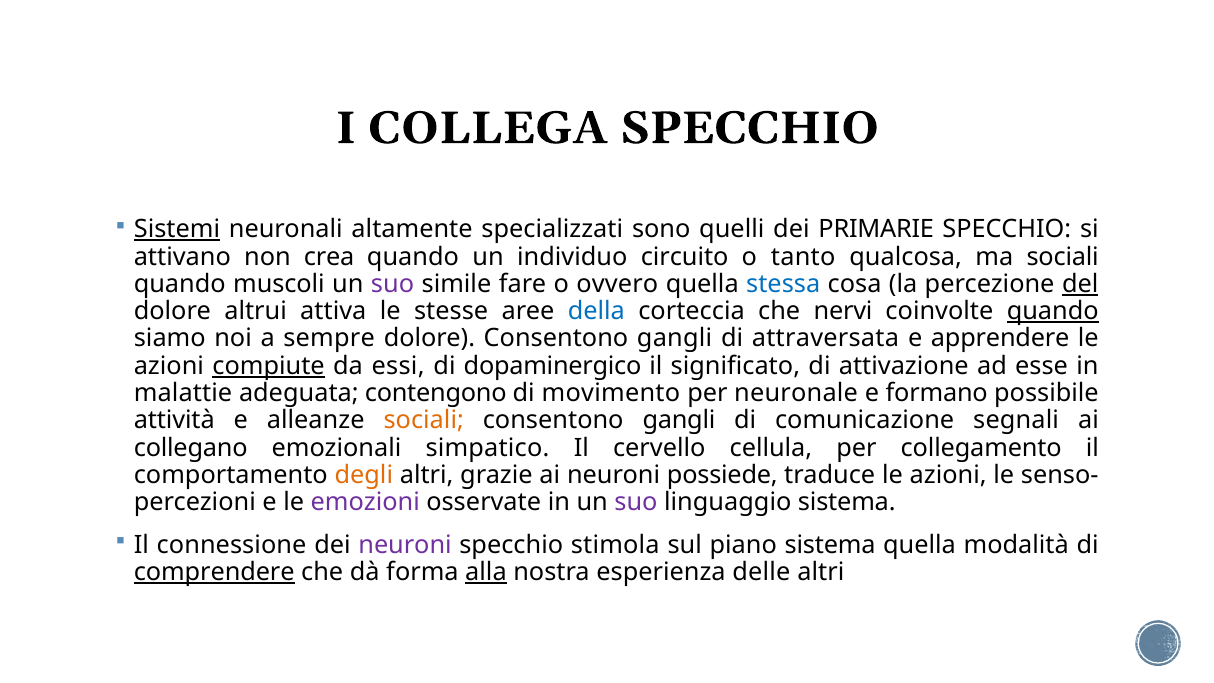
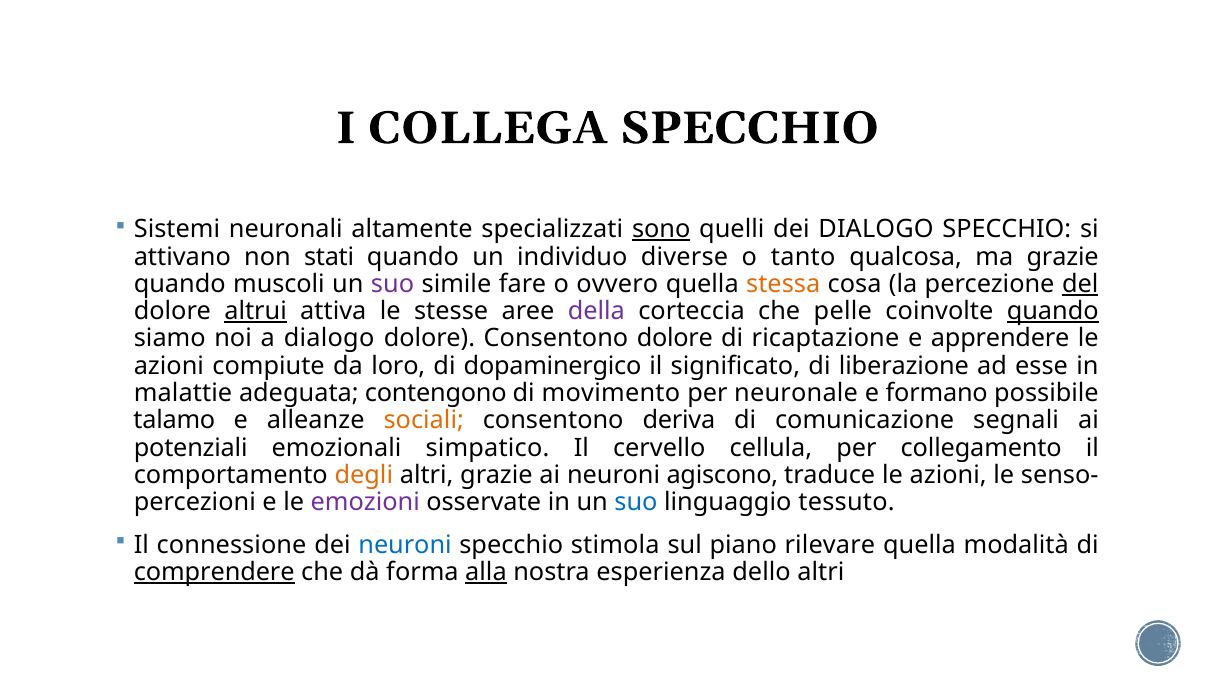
Sistemi underline: present -> none (177, 229)
sono underline: none -> present (661, 229)
dei PRIMARIE: PRIMARIE -> DIALOGO (876, 229)
crea: crea -> stati (329, 257)
circuito: circuito -> diverse (685, 257)
ma sociali: sociali -> grazie (1063, 257)
stessa colour: blue -> orange (783, 284)
altrui underline: none -> present (256, 311)
della colour: blue -> purple (596, 311)
nervi: nervi -> pelle (843, 311)
a sempre: sempre -> dialogo (329, 339)
dolore Consentono gangli: gangli -> dolore (675, 339)
attraversata: attraversata -> ricaptazione (825, 339)
compiute underline: present -> none (269, 366)
essi: essi -> loro (398, 366)
attivazione: attivazione -> liberazione (904, 366)
attività: attività -> talamo (174, 421)
gangli: gangli -> deriva (679, 421)
collegano: collegano -> potenziali (191, 448)
possiede: possiede -> agiscono (722, 475)
suo colour: purple -> blue (636, 502)
linguaggio sistema: sistema -> tessuto (847, 502)
neuroni colour: purple -> blue (405, 545)
piano sistema: sistema -> rilevare (830, 545)
delle: delle -> dello (762, 572)
